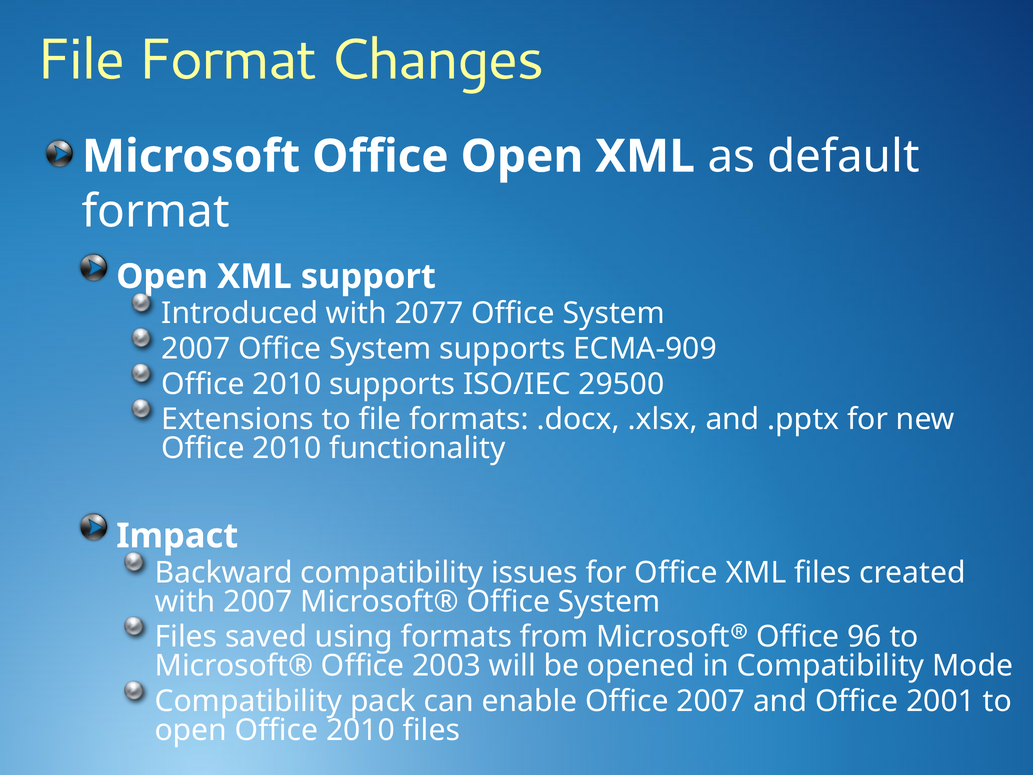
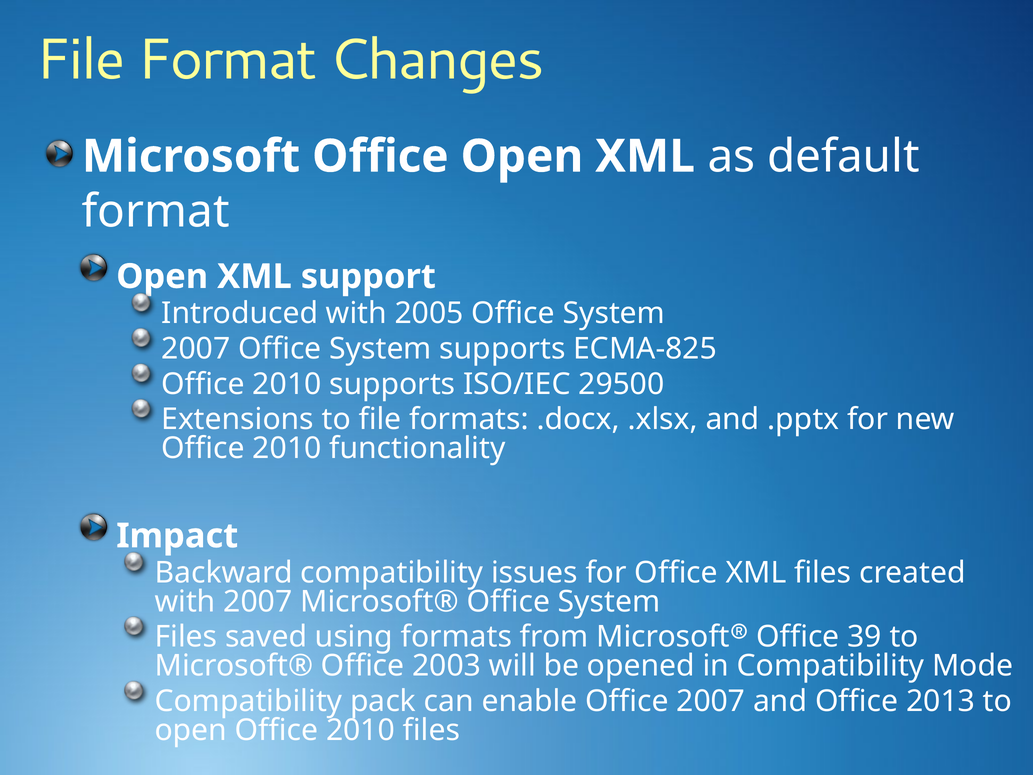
2077: 2077 -> 2005 (429, 313)
ECMA-909: ECMA-909 -> ECMA-825 (645, 349)
96: 96 -> 39 (864, 637)
2001: 2001 -> 2013 (941, 701)
